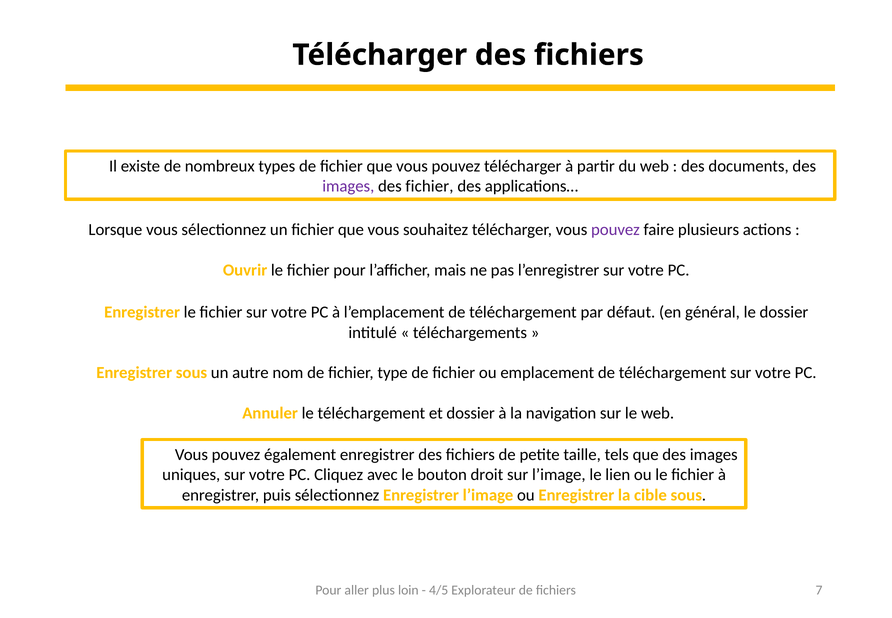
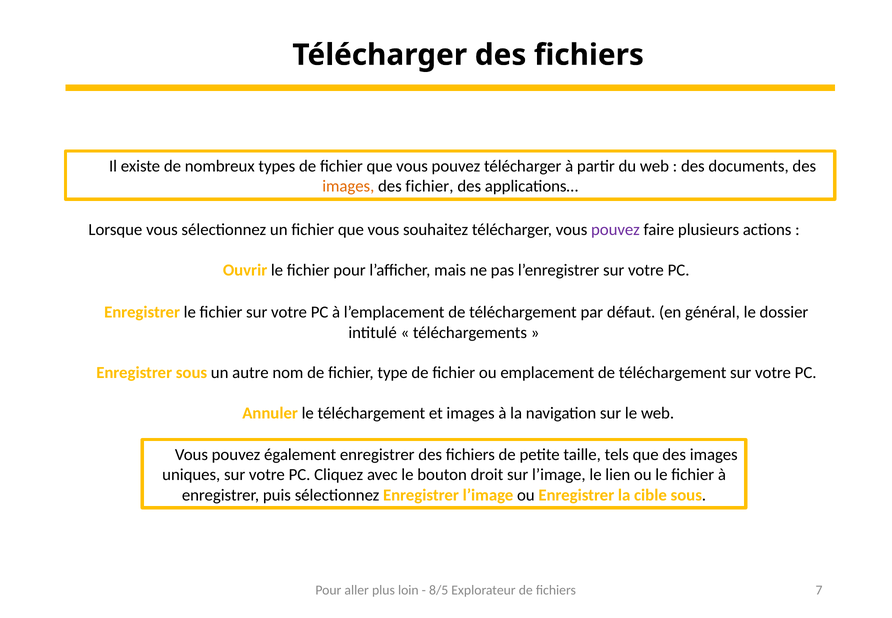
images colour: purple -> orange (348, 186)
et dossier: dossier -> images (471, 413)
4/5: 4/5 -> 8/5 (439, 590)
